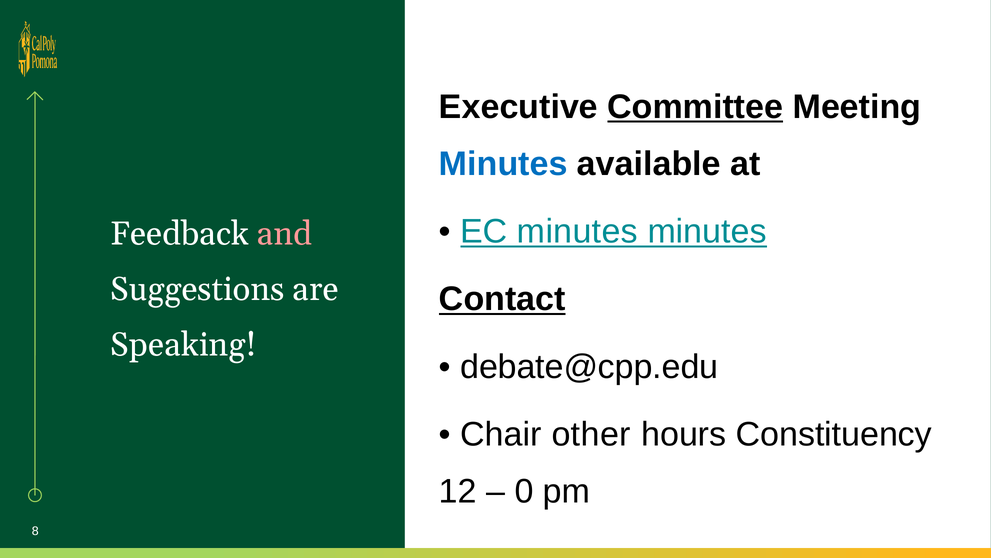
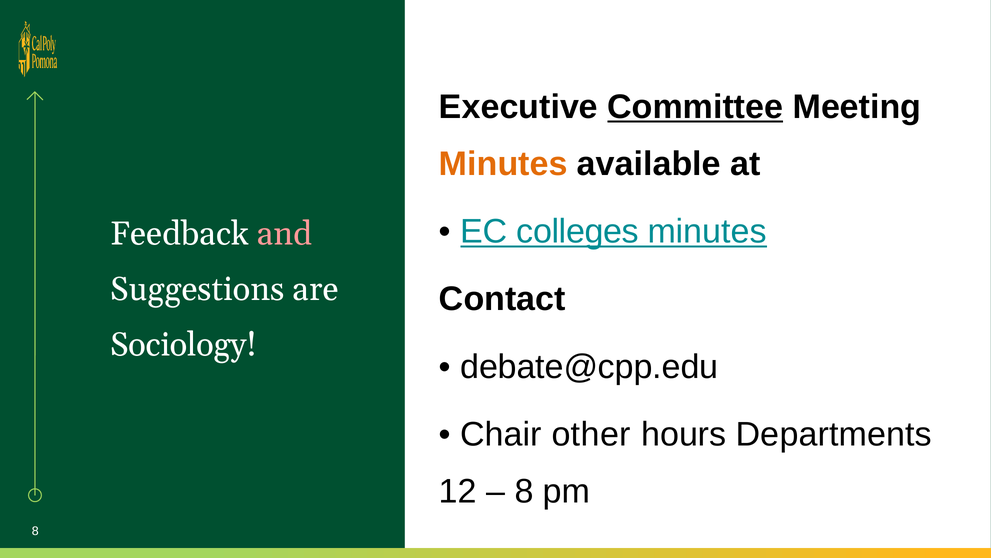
Minutes colour: blue -> orange (503, 164)
EC minutes: minutes -> colleges (578, 231)
Contact underline: present -> none (502, 299)
Speaking: Speaking -> Sociology (184, 344)
Constituency: Constituency -> Departments (834, 434)
0: 0 -> 8 (524, 491)
